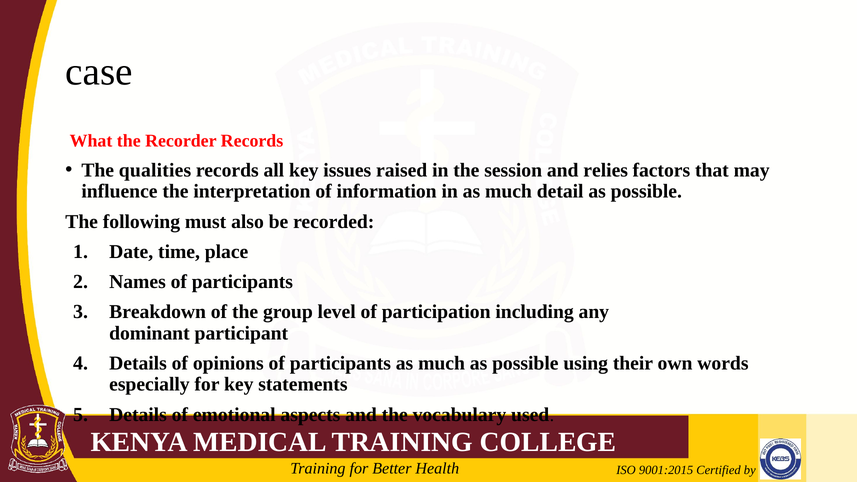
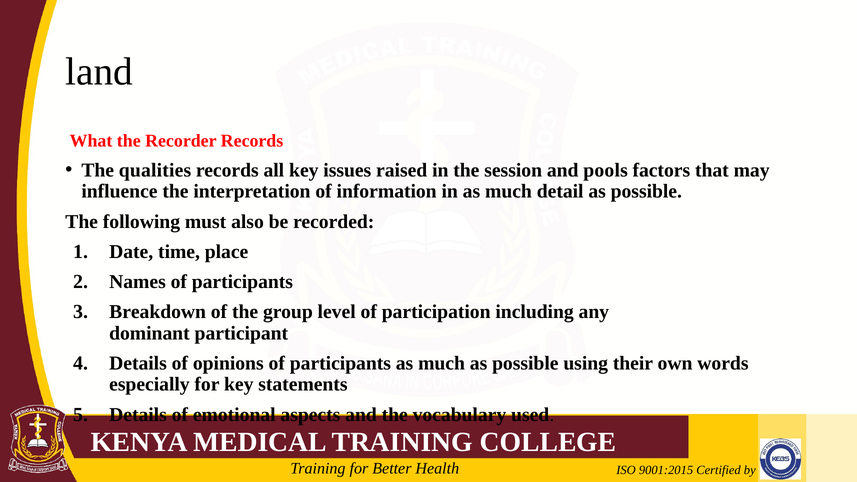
case: case -> land (99, 72)
relies: relies -> pools (606, 170)
